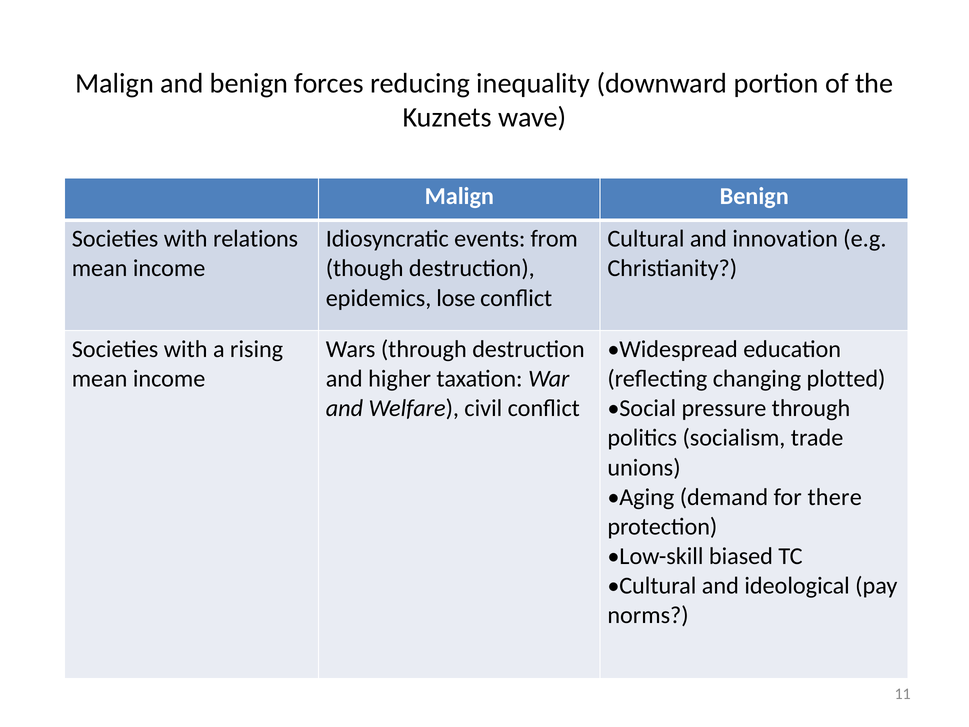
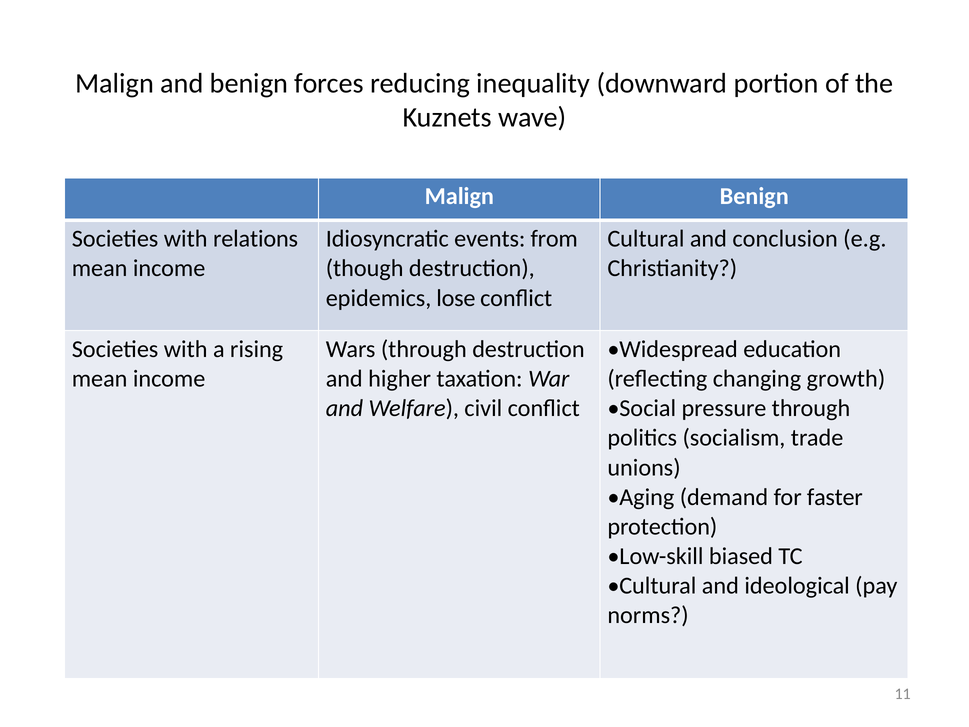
innovation: innovation -> conclusion (785, 239)
plotted: plotted -> growth (846, 379)
there: there -> faster (835, 497)
